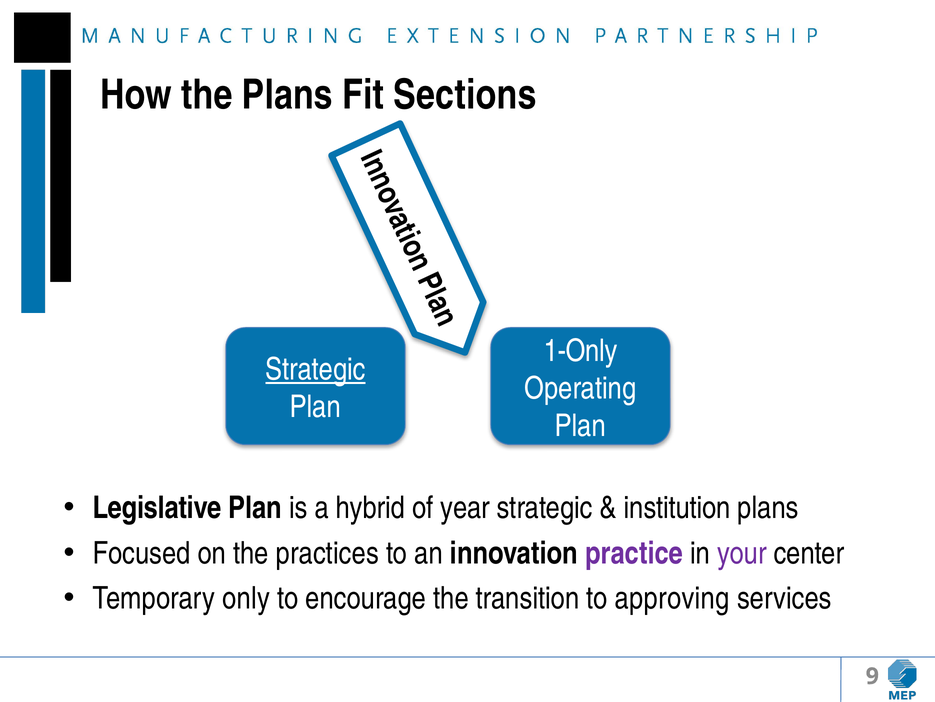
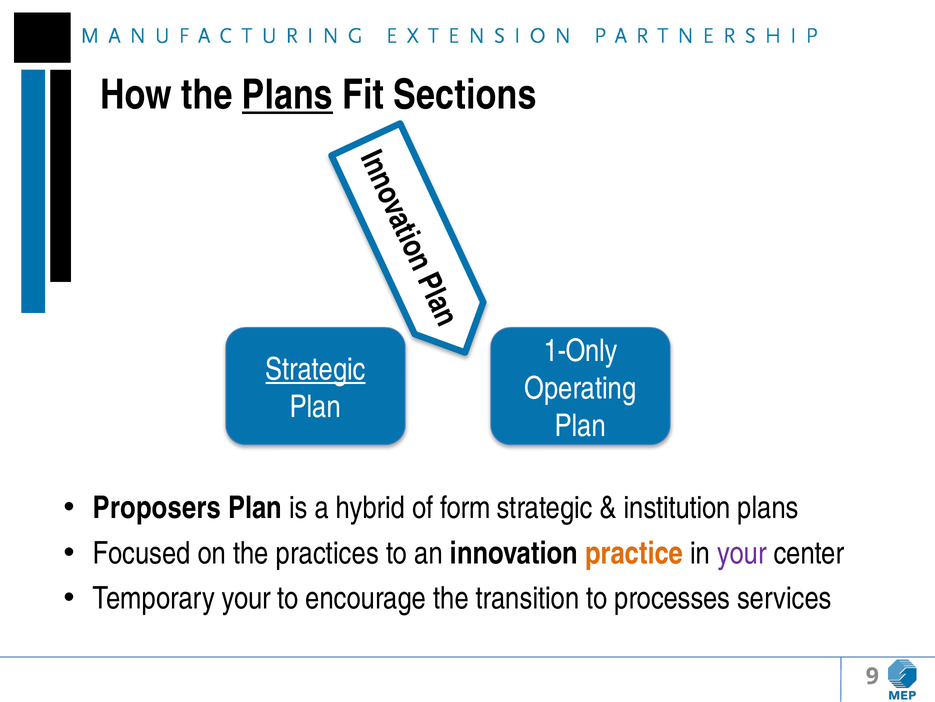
Plans underline: none -> present (287, 95)
Legislative: Legislative -> Proposers (157, 508)
year: year -> form (465, 508)
practice colour: purple -> orange (634, 553)
Temporary only: only -> your (246, 598)
approving: approving -> processes (672, 598)
